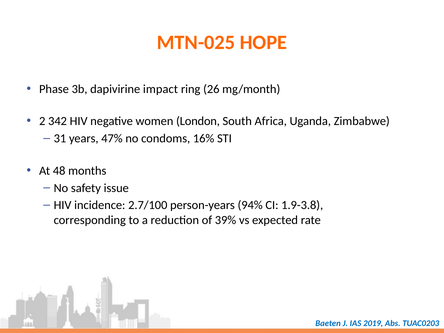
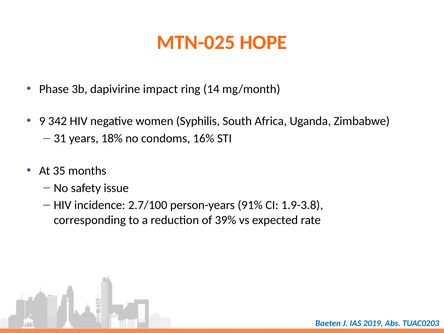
26: 26 -> 14 (211, 89)
2: 2 -> 9 (42, 121)
London: London -> Syphilis (198, 121)
47%: 47% -> 18% (112, 139)
48: 48 -> 35 (59, 171)
94%: 94% -> 91% (250, 205)
